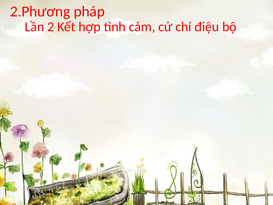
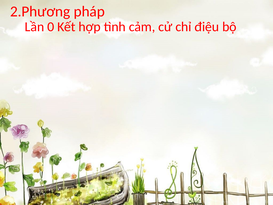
2: 2 -> 0 (51, 27)
